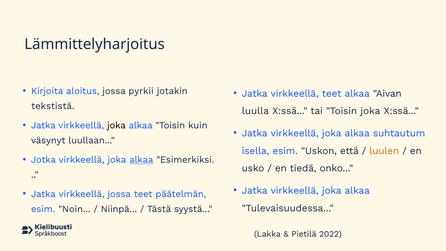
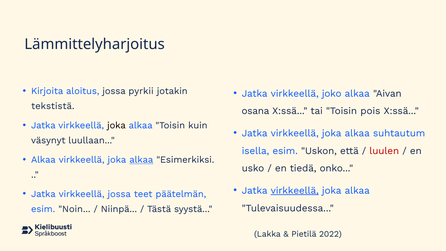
virkkeellä teet: teet -> joko (332, 93)
luulla: luulla -> osana (256, 111)
Toisin joka: joka -> pois (370, 111)
luulen colour: orange -> red (384, 151)
Jotka: Jotka -> Alkaa (43, 160)
virkkeellä underline: none -> present (295, 190)
